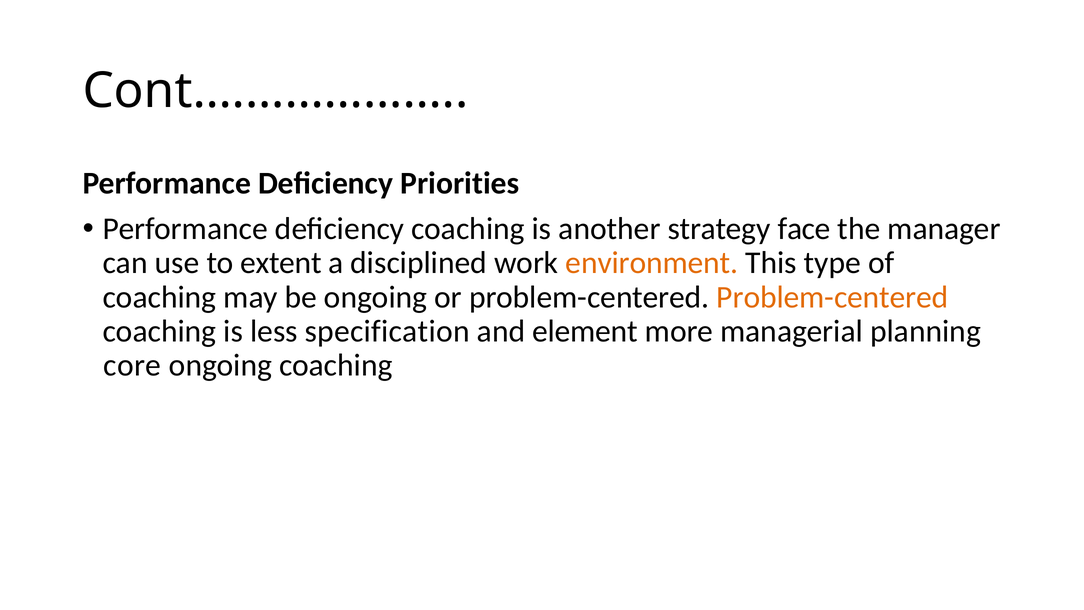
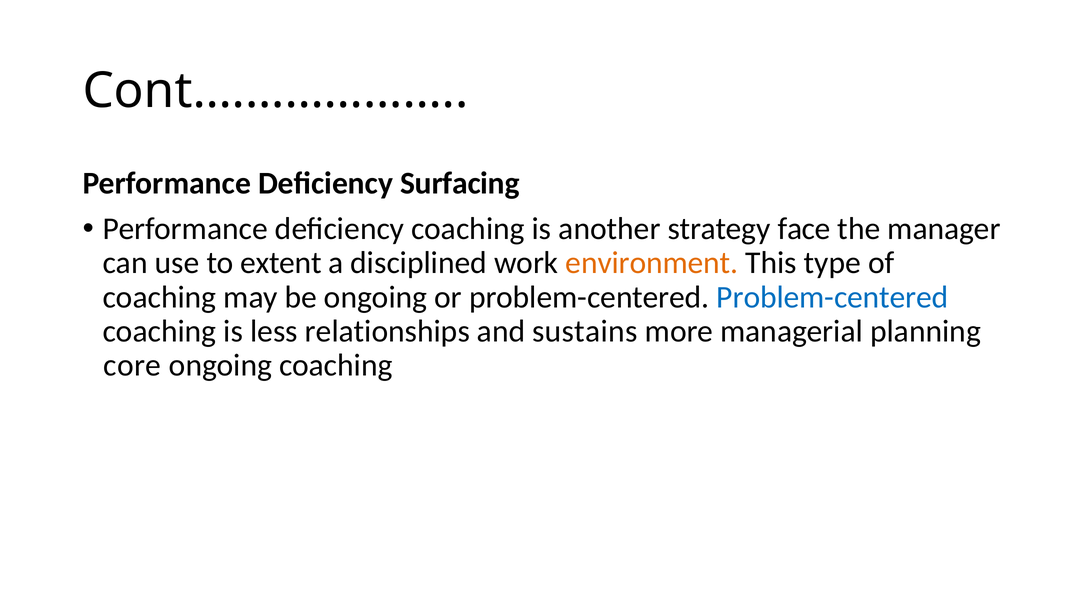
Priorities: Priorities -> Surfacing (460, 183)
Problem-centered colour: orange -> blue (832, 297)
specification: specification -> relationships (387, 331)
element: element -> sustains (585, 331)
